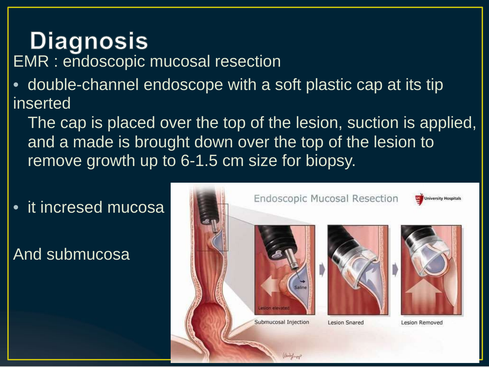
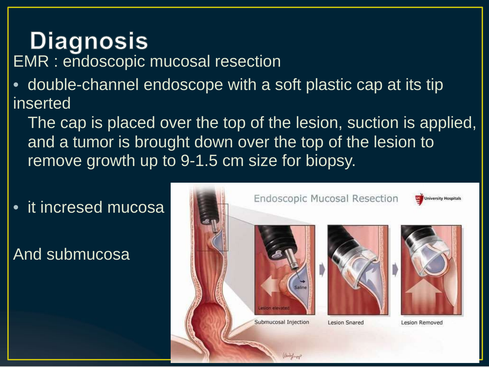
made: made -> tumor (93, 142)
6-1.5: 6-1.5 -> 9-1.5 (199, 161)
